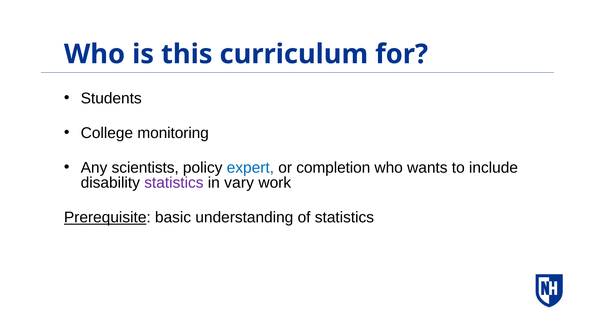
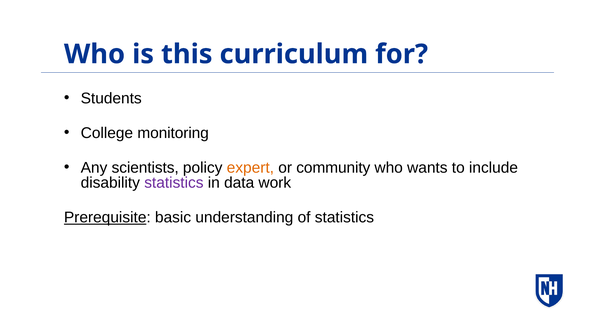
expert colour: blue -> orange (250, 168)
completion: completion -> community (333, 168)
vary: vary -> data (239, 182)
